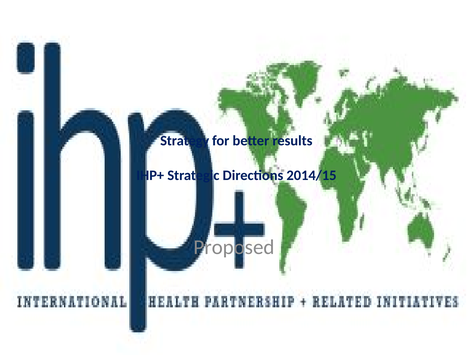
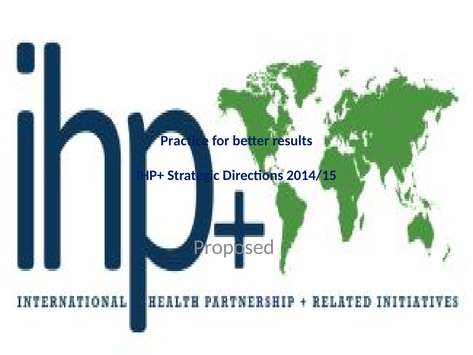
Strategy: Strategy -> Practice (185, 141)
